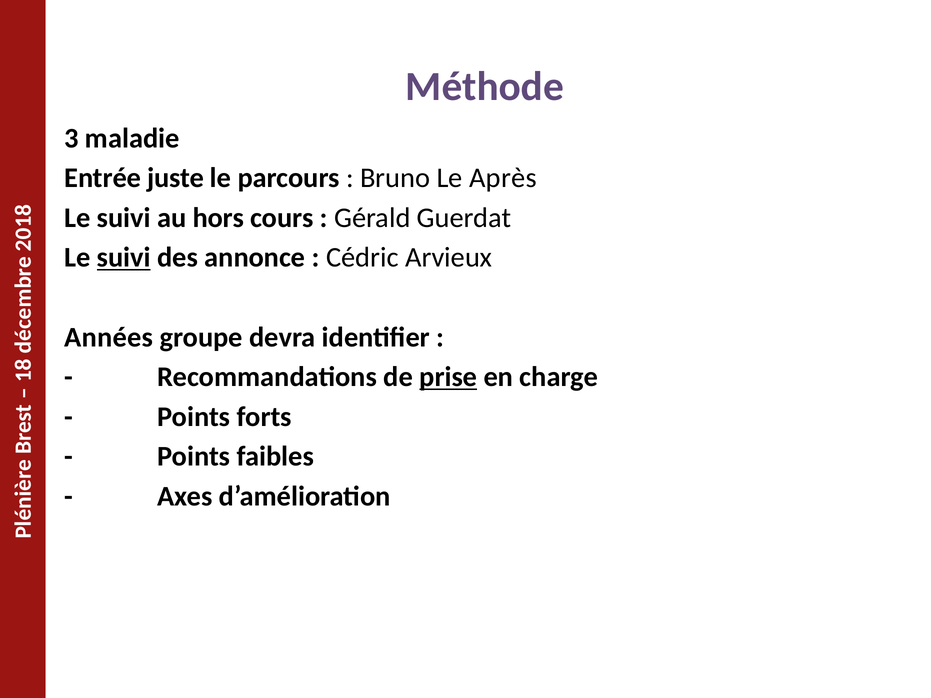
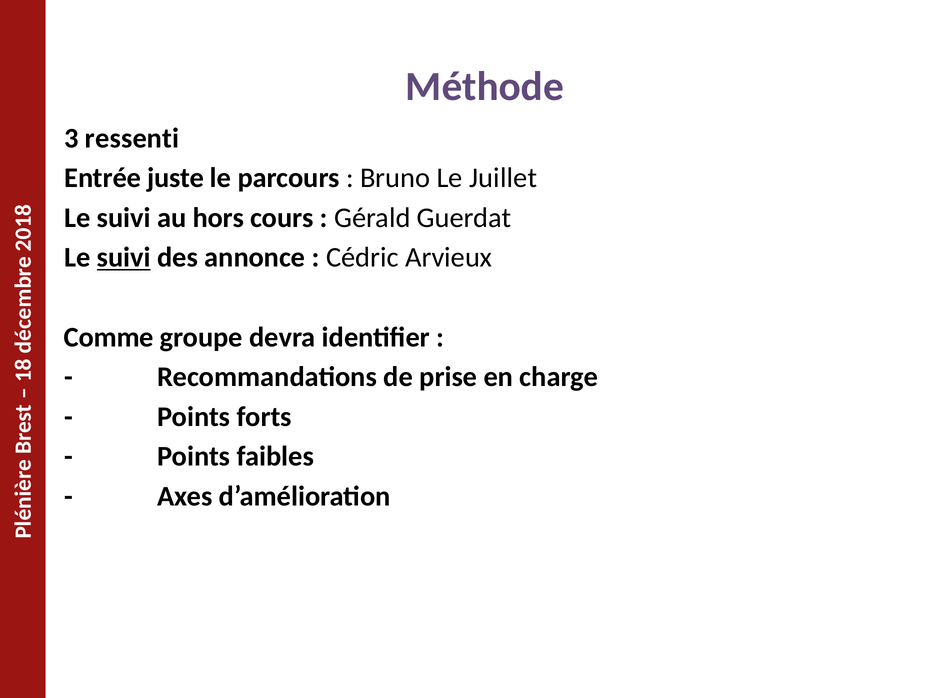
maladie: maladie -> ressenti (132, 138)
Après: Après -> Juillet (503, 178)
Années: Années -> Comme (109, 337)
prise underline: present -> none (448, 377)
